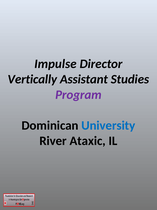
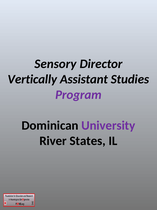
Impulse: Impulse -> Sensory (55, 64)
University colour: blue -> purple (108, 125)
Ataxic: Ataxic -> States (88, 140)
